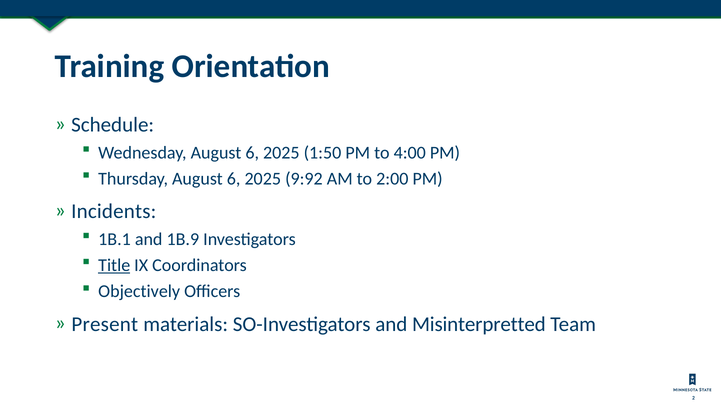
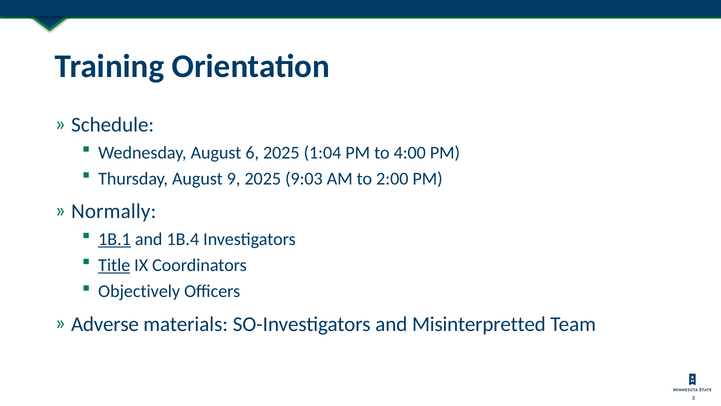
1:50: 1:50 -> 1:04 (322, 152)
Thursday August 6: 6 -> 9 (234, 179)
9:92: 9:92 -> 9:03 (304, 179)
Incidents: Incidents -> Normally (114, 211)
1B.1 underline: none -> present (115, 239)
1B.9: 1B.9 -> 1B.4 (183, 239)
Present: Present -> Adverse (105, 324)
